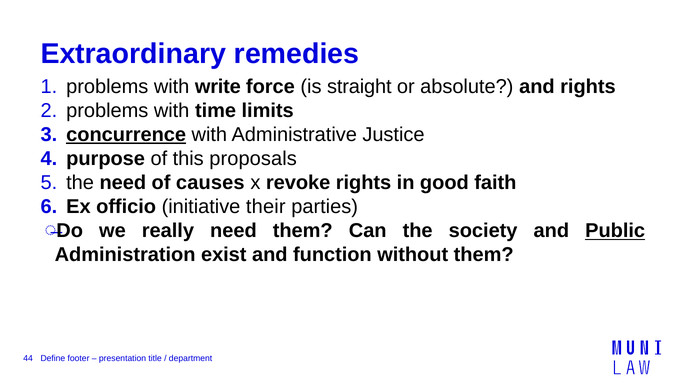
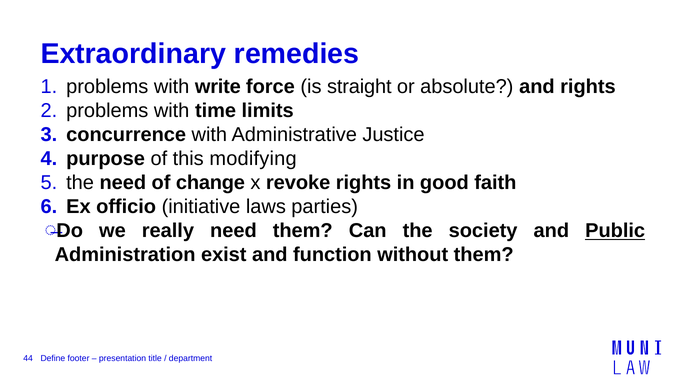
concurrence underline: present -> none (126, 135)
proposals: proposals -> modifying (253, 159)
causes: causes -> change (210, 183)
their: their -> laws (266, 207)
